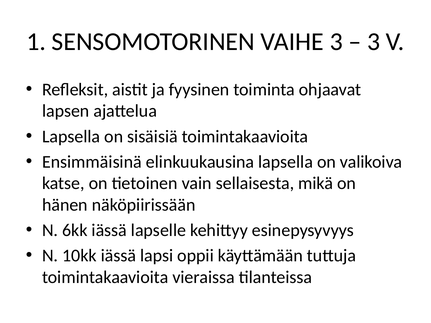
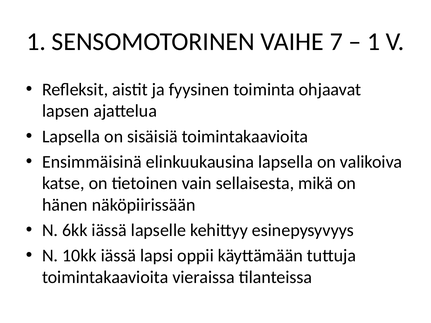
VAIHE 3: 3 -> 7 (336, 42)
3: 3 -> 1 (374, 42)
